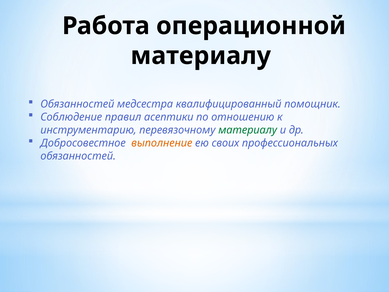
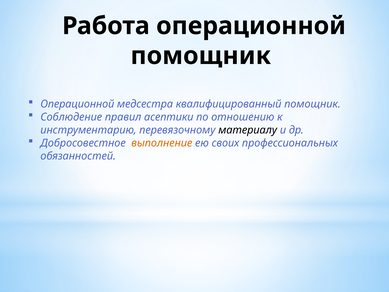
материалу: материалу -> помощник (201, 56)
Обязанностей: Обязанностей -> Операционной (77, 104)
материалу colour: green -> black (248, 130)
